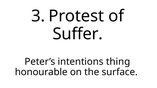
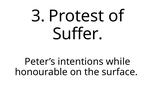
thing: thing -> while (118, 62)
